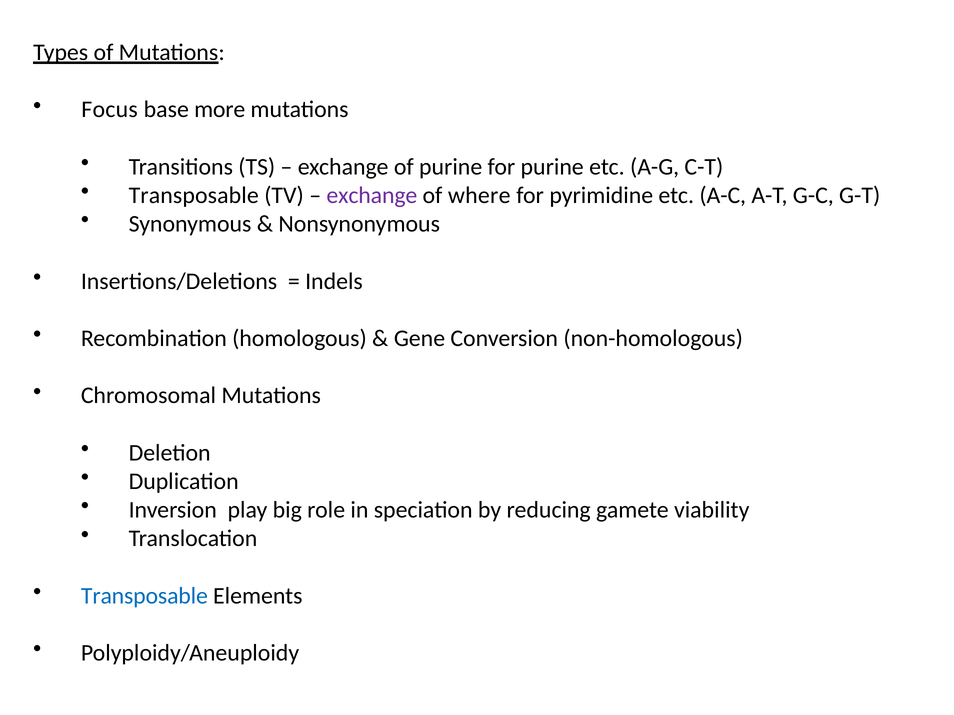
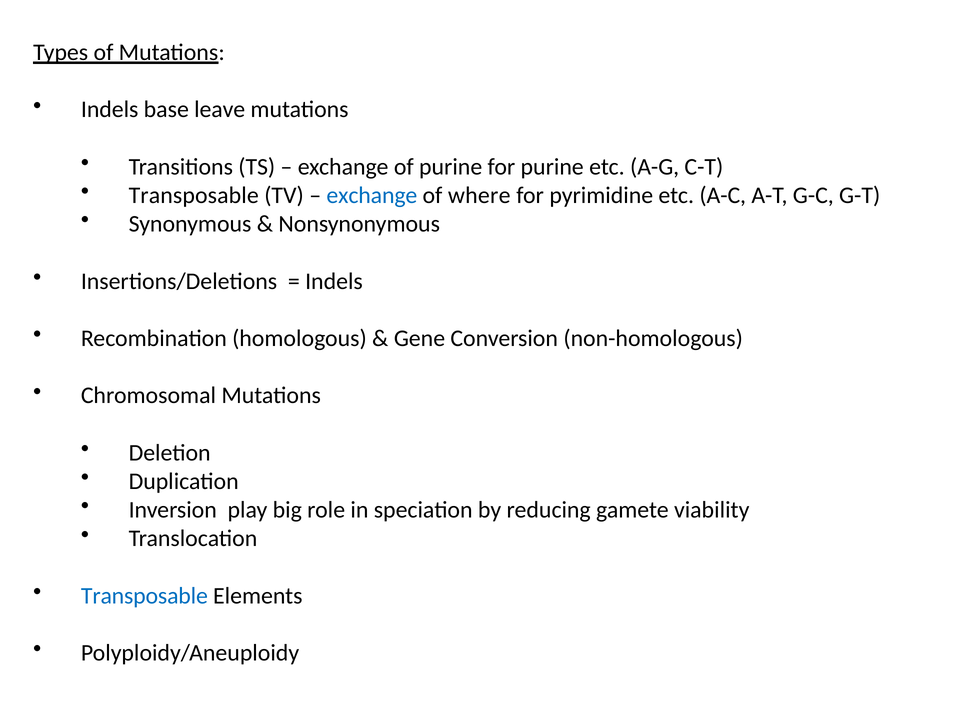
Focus: Focus -> Indels (110, 110)
more: more -> leave (220, 110)
exchange colour: purple -> blue (372, 196)
